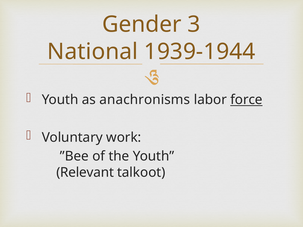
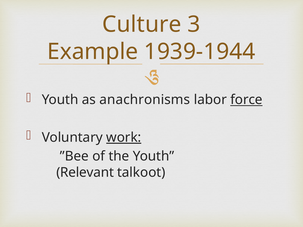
Gender: Gender -> Culture (142, 24)
National: National -> Example (93, 52)
work underline: none -> present (124, 138)
